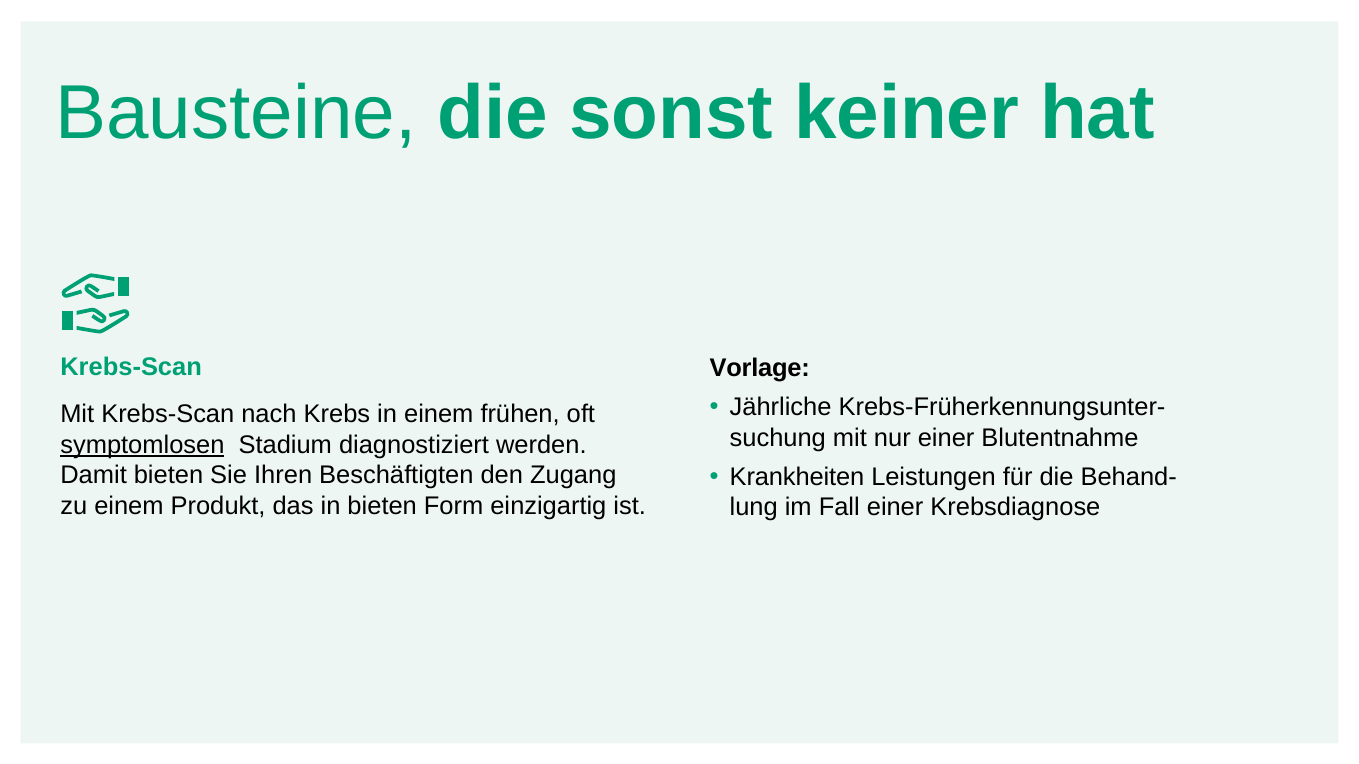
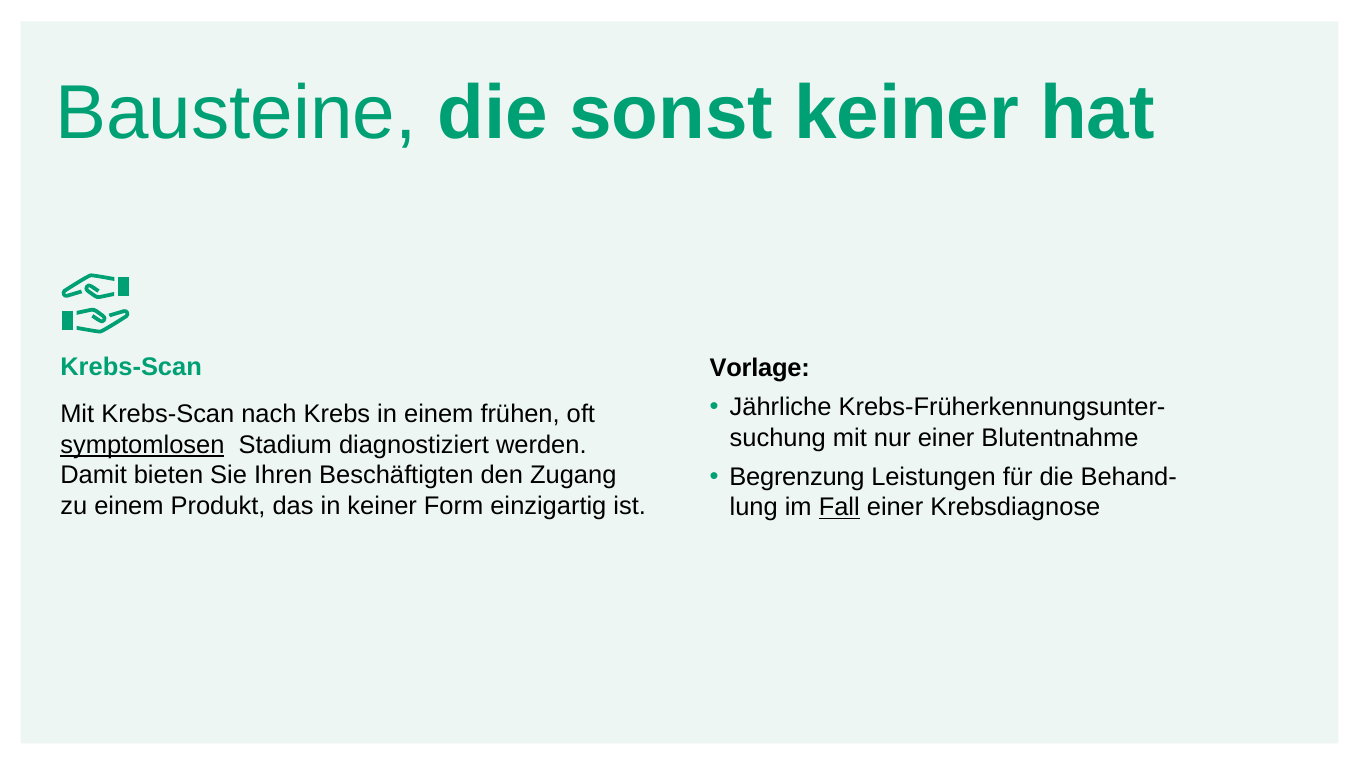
Krankheiten: Krankheiten -> Begrenzung (797, 477)
in bieten: bieten -> keiner (382, 506)
Fall underline: none -> present (839, 508)
